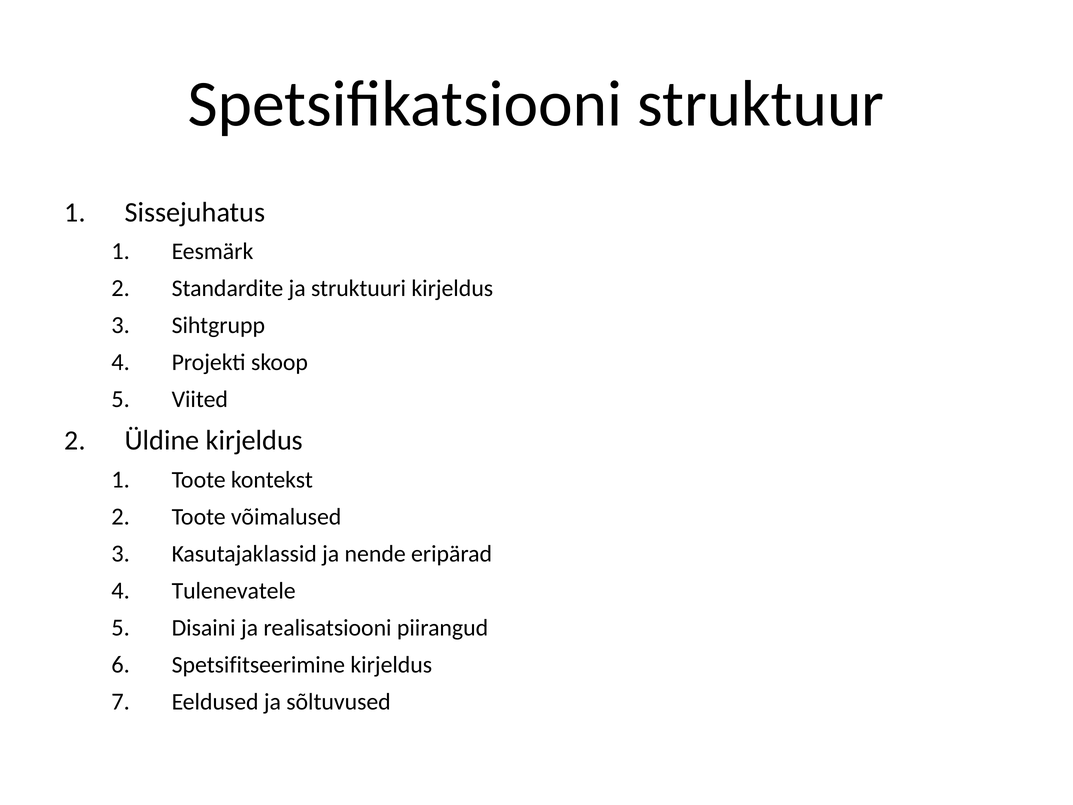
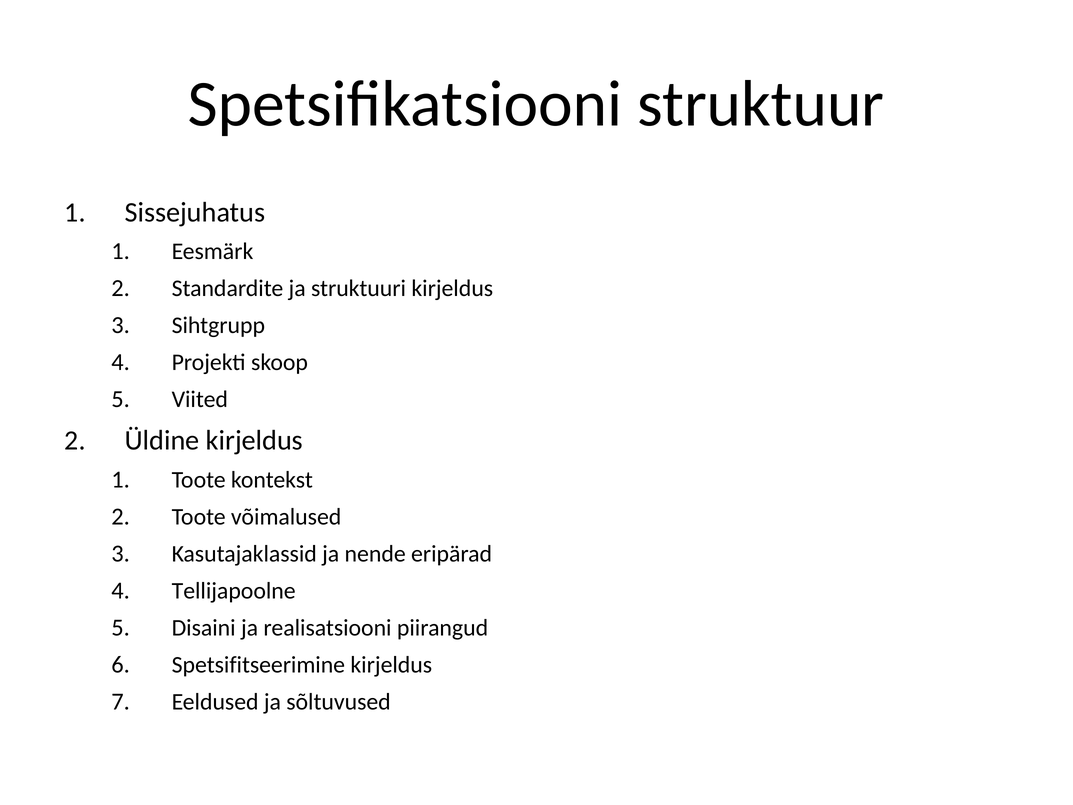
Tulenevatele: Tulenevatele -> Tellijapoolne (234, 591)
